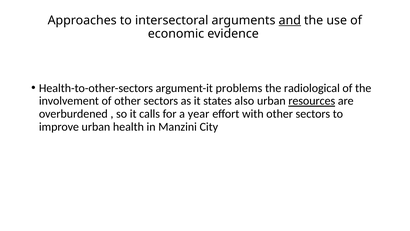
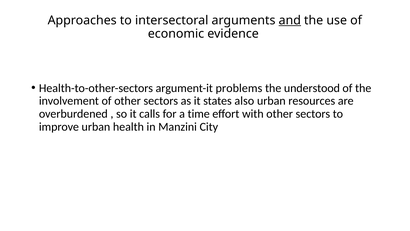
radiological: radiological -> understood (312, 88)
resources underline: present -> none (312, 101)
year: year -> time (199, 114)
